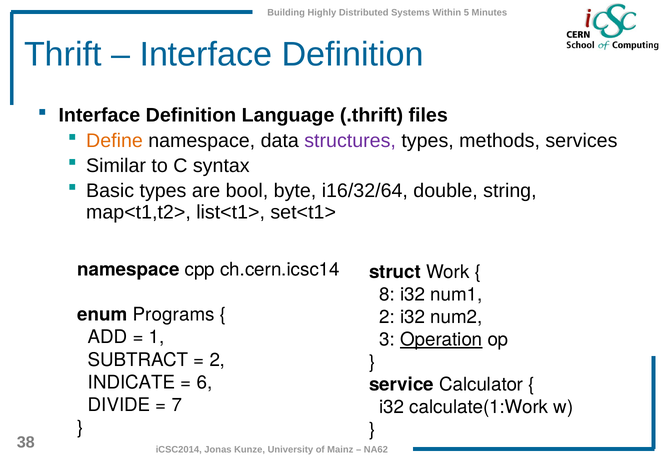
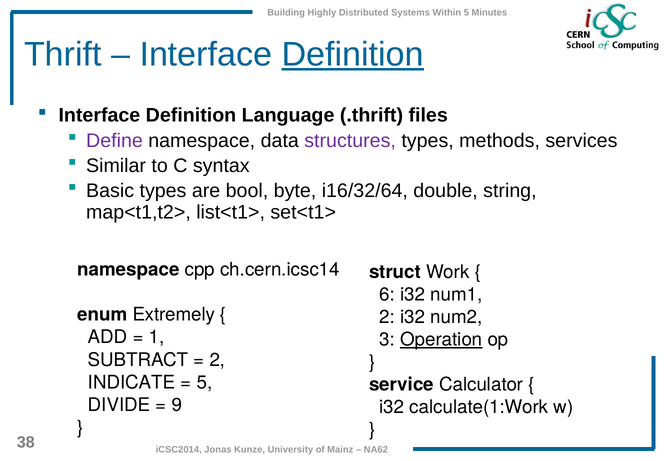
Definition underline: none -> present (353, 55)
Define colour: orange -> purple (114, 141)
8: 8 -> 6 (387, 295)
Programs: Programs -> Extremely (174, 315)
6: 6 -> 5 (204, 382)
7: 7 -> 9 (177, 405)
